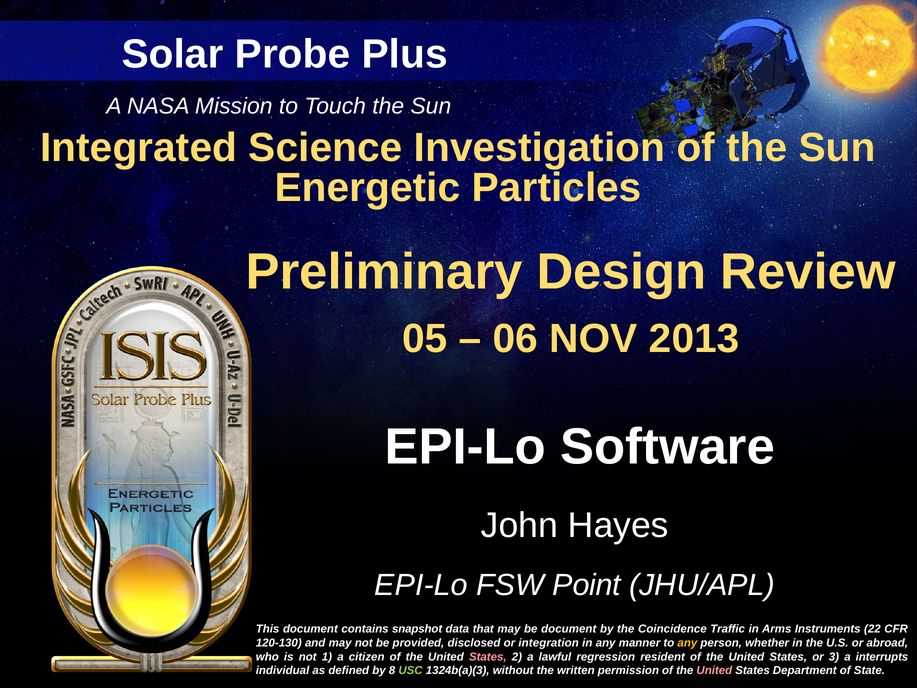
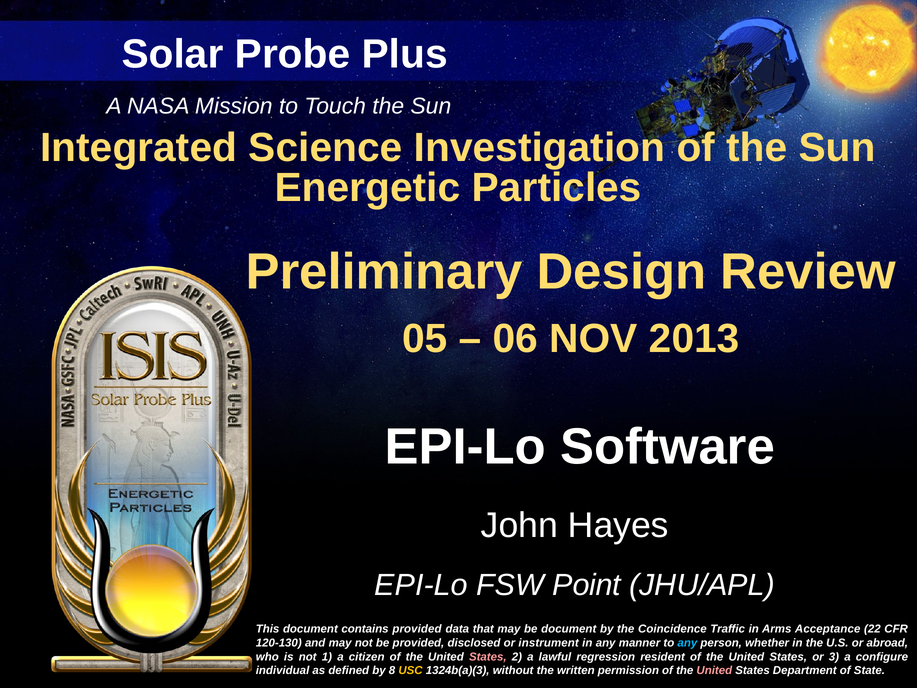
contains snapshot: snapshot -> provided (417, 629)
Instruments: Instruments -> Acceptance (828, 629)
integration: integration -> instrument (549, 643)
any colour: yellow -> light blue (687, 643)
interrupts: interrupts -> configure (882, 657)
USC colour: light green -> yellow (411, 670)
